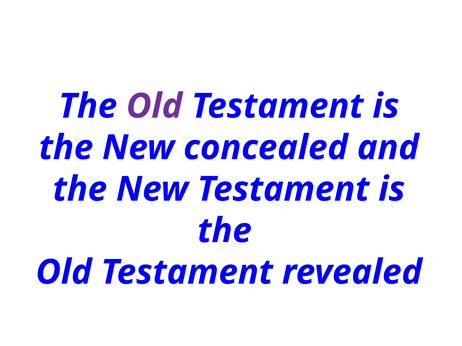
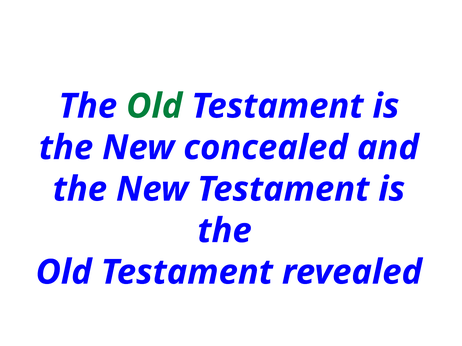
Old colour: purple -> green (154, 106)
